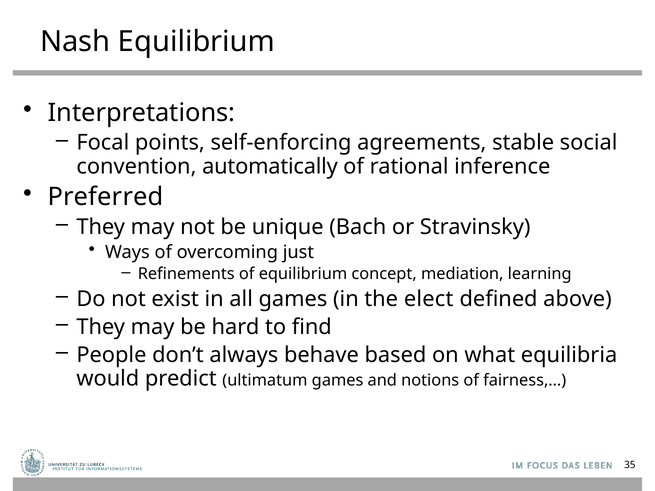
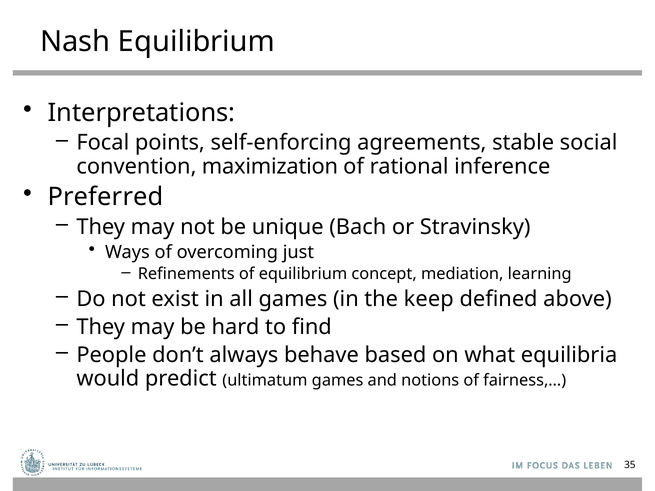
automatically: automatically -> maximization (270, 166)
elect: elect -> keep (429, 299)
